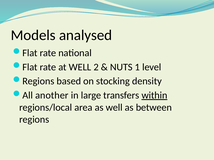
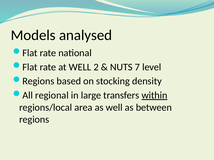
1: 1 -> 7 (137, 67)
another: another -> regional (52, 96)
